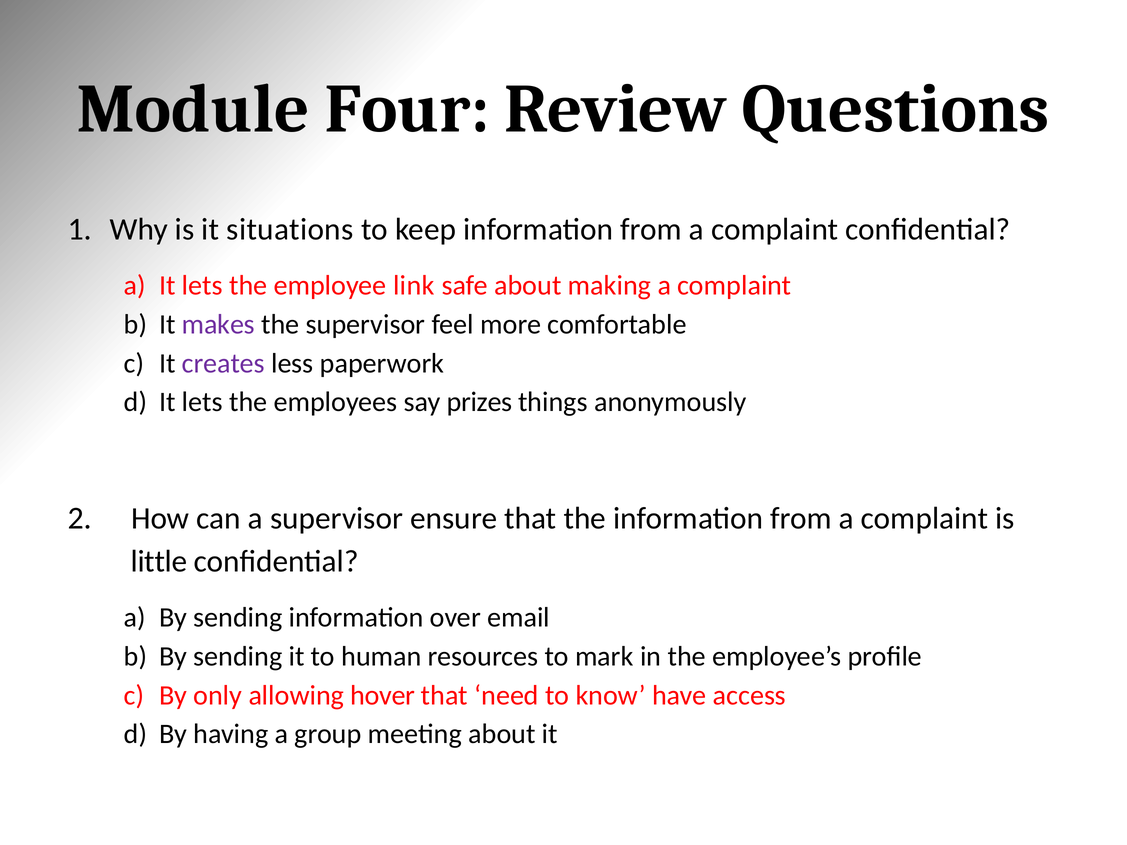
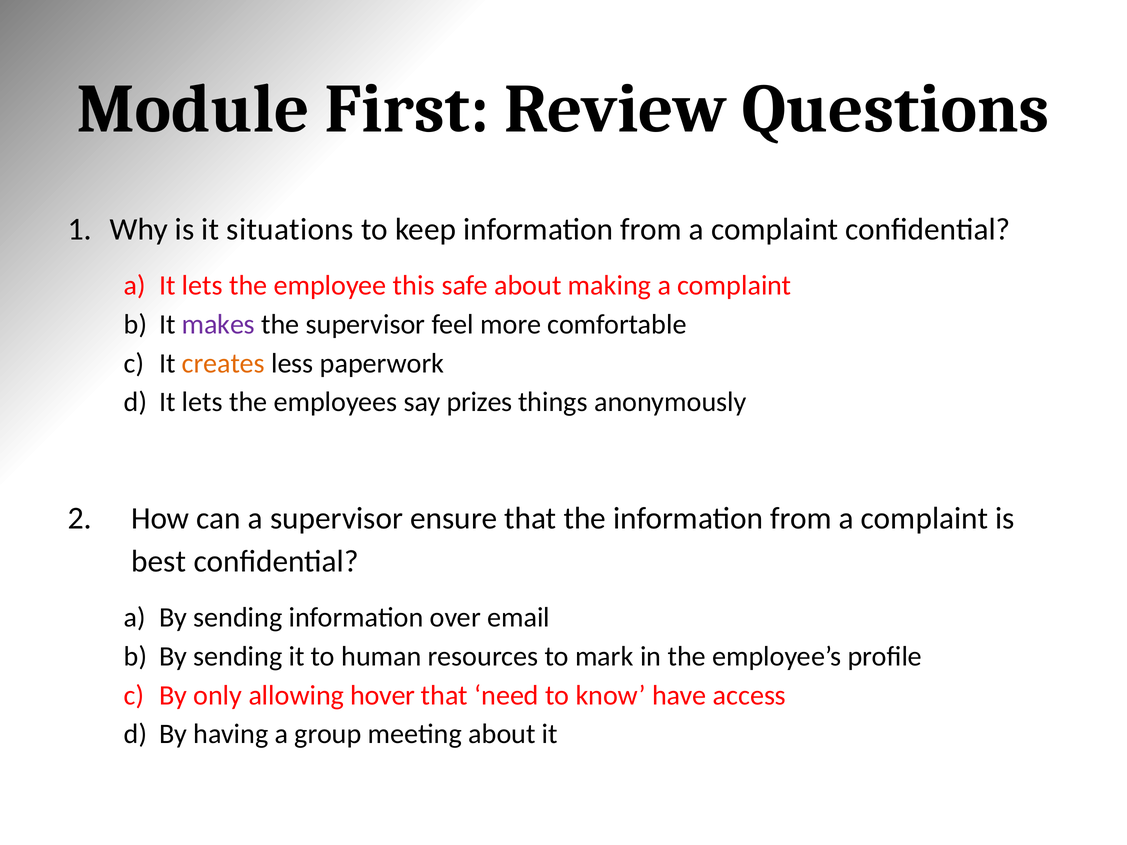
Four: Four -> First (407, 109)
link: link -> this (414, 286)
creates colour: purple -> orange (223, 363)
little: little -> best (159, 562)
